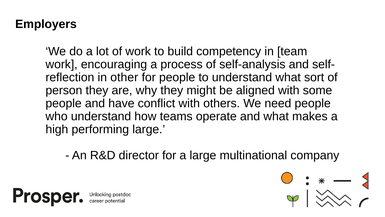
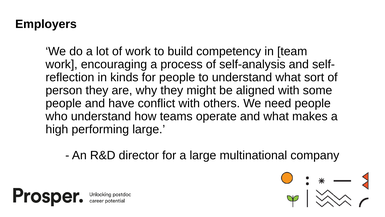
other: other -> kinds (124, 77)
